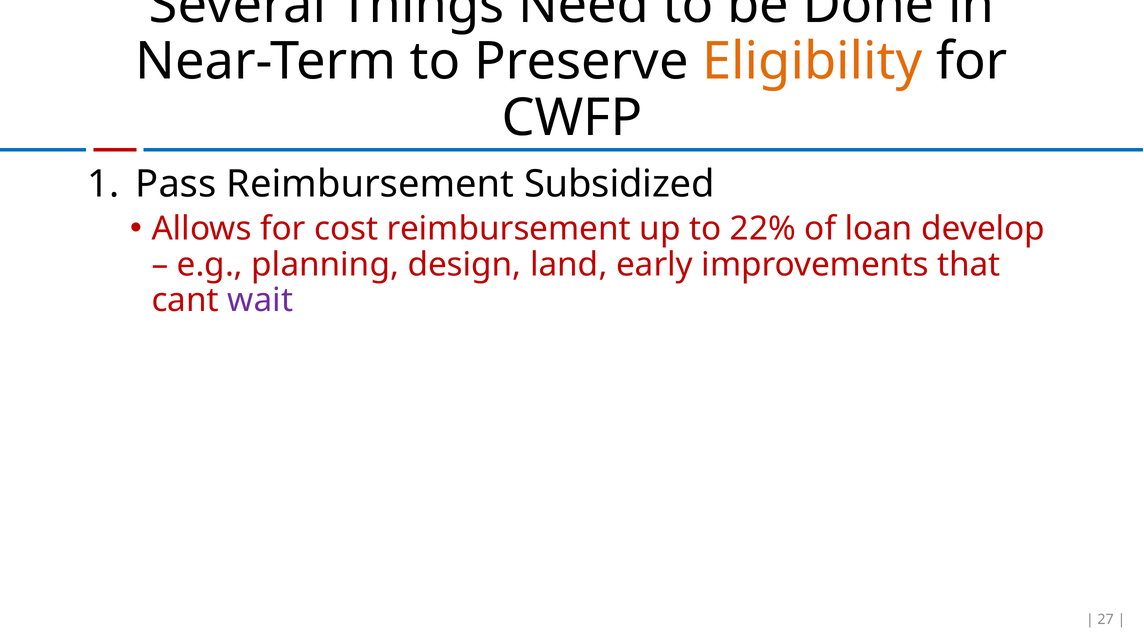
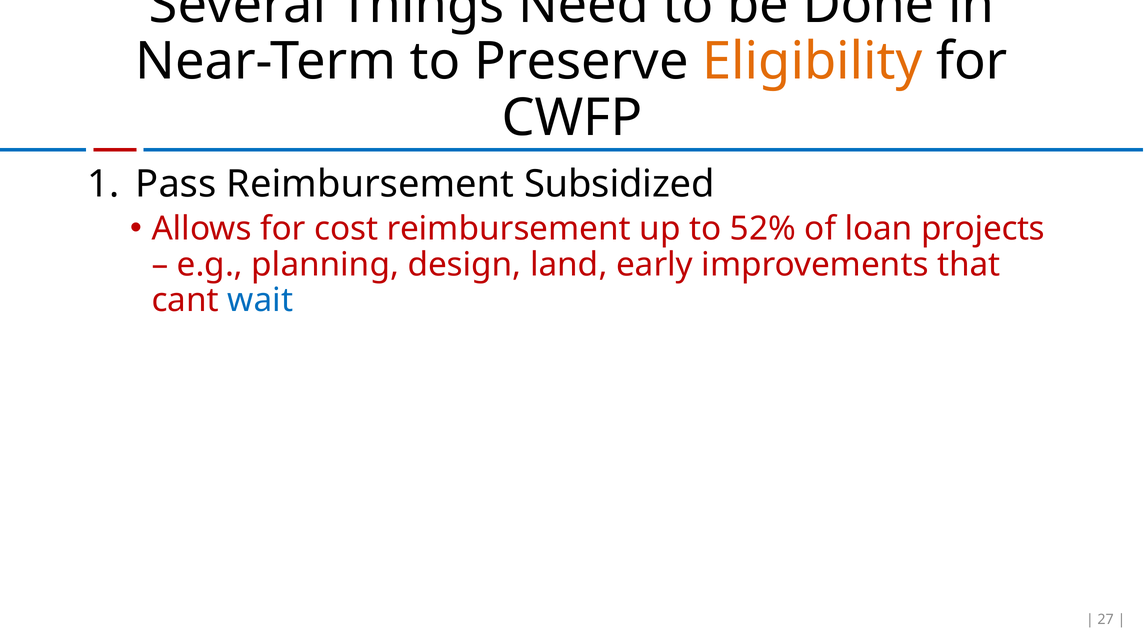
22%: 22% -> 52% (763, 229)
develop: develop -> projects (983, 229)
wait colour: purple -> blue (260, 301)
